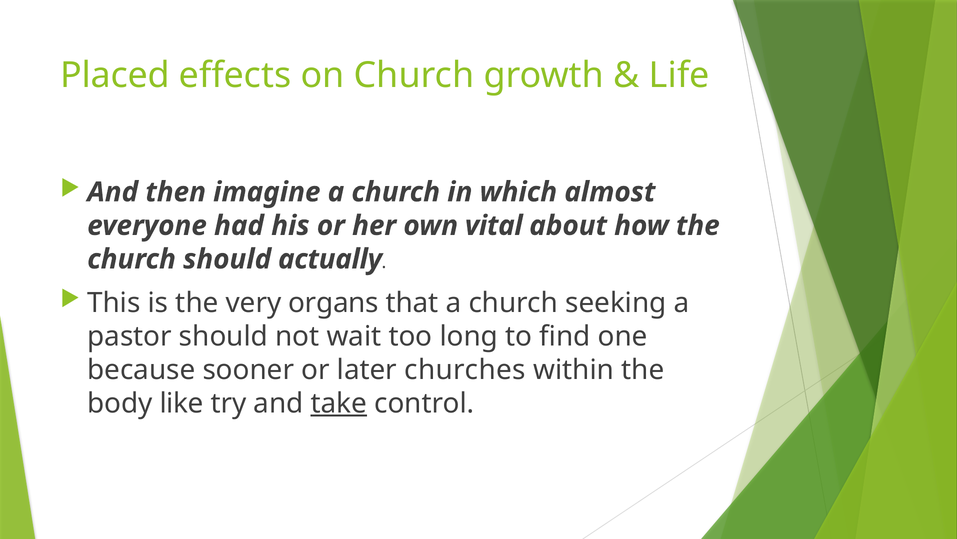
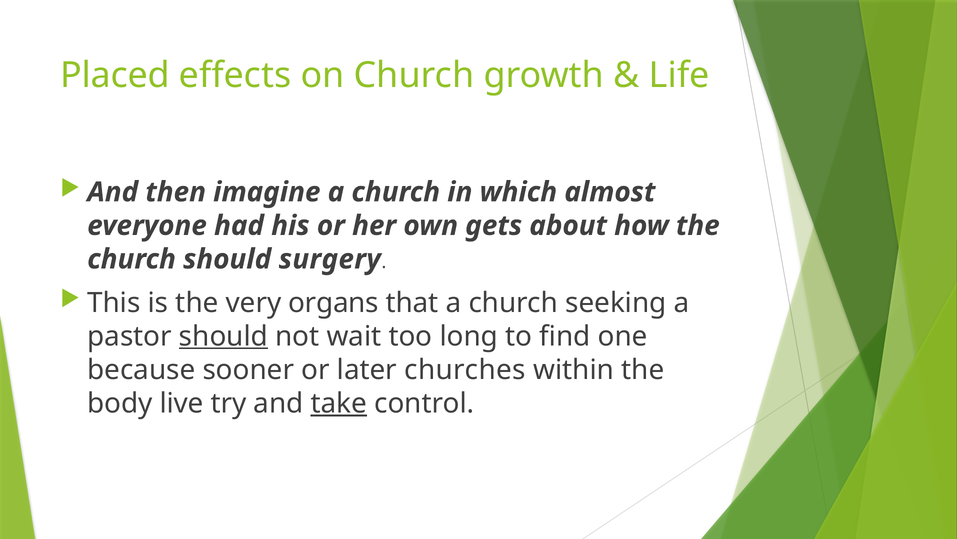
vital: vital -> gets (494, 225)
actually: actually -> surgery (330, 259)
should underline: none -> present (223, 336)
like: like -> live (182, 403)
